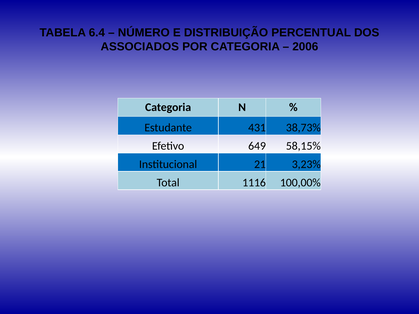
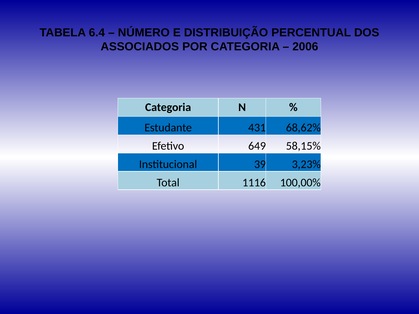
38,73%: 38,73% -> 68,62% (303, 128)
21: 21 -> 39 (260, 165)
